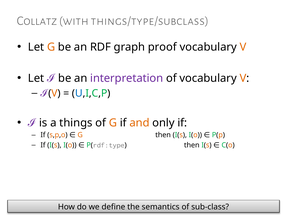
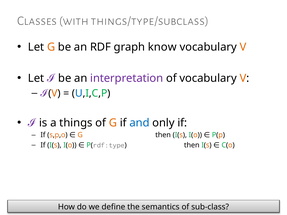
Collatz: Collatz -> Classes (37, 21)
proof: proof -> know (162, 47)
and colour: orange -> blue (139, 123)
